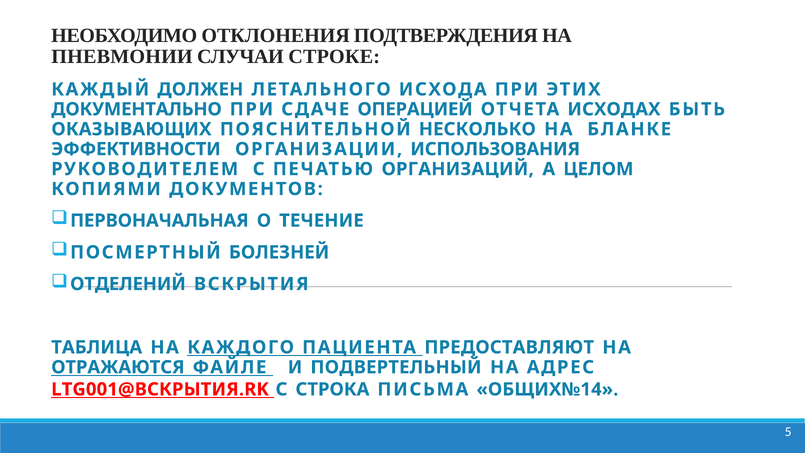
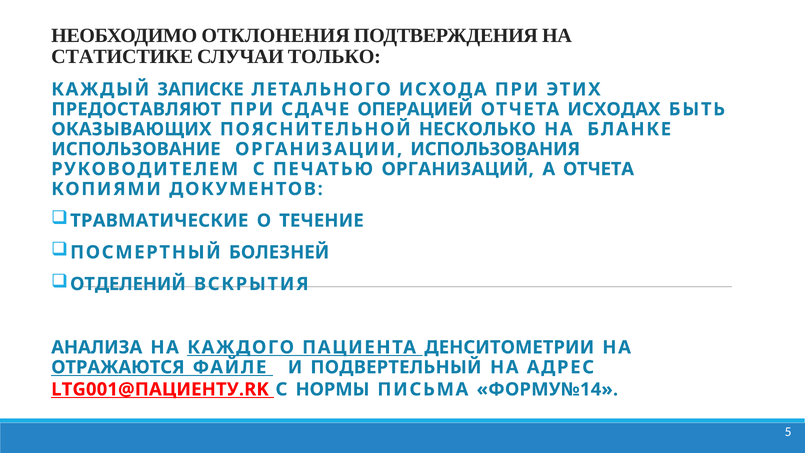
ПНЕВМОНИИ: ПНЕВМОНИИ -> СТАТИСТИКЕ (122, 56)
СТРОКЕ: СТРОКЕ -> ТОЛЬКО (334, 56)
ДОЛЖЕН: ДОЛЖЕН -> ЗАПИСКЕ (200, 89)
ДОКУМЕНТАЛЬНО: ДОКУМЕНТАЛЬНО -> ПРЕДОСТАВЛЯЮТ (136, 109)
ЭФФЕКТИВНОСТИ: ЭФФЕКТИВНОСТИ -> ИСПОЛЬЗОВАНИЕ (136, 149)
А ЦЕЛОМ: ЦЕЛОМ -> ОТЧЕТА (598, 169)
ПЕРВОНАЧАЛЬНАЯ: ПЕРВОНАЧАЛЬНАЯ -> ТРАВМАТИЧЕСКИЕ (159, 221)
ТАБЛИЦА: ТАБЛИЦА -> АНАЛИЗА (97, 347)
ПРЕДОСТАВЛЯЮТ: ПРЕДОСТАВЛЯЮТ -> ДЕНСИТОМЕТРИИ (509, 347)
LTG001@ВСКРЫТИЯ.RK: LTG001@ВСКРЫТИЯ.RK -> LTG001@ПАЦИЕНТУ.RK (160, 389)
СТРОКА: СТРОКА -> НОРМЫ (332, 389)
ОБЩИХ№14: ОБЩИХ№14 -> ФОРМУ№14 (547, 389)
